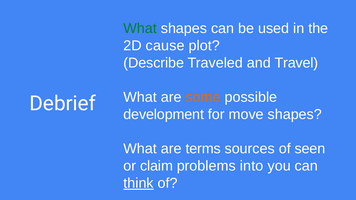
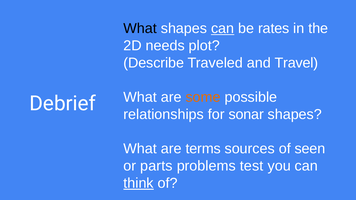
What colour: green -> black (140, 28)
can underline: none -> present (223, 28)
used: used -> rates (274, 28)
cause: cause -> needs (165, 46)
development: development -> relationships (164, 115)
move: move -> sonar (246, 115)
claim: claim -> parts (156, 166)
into: into -> test (252, 166)
